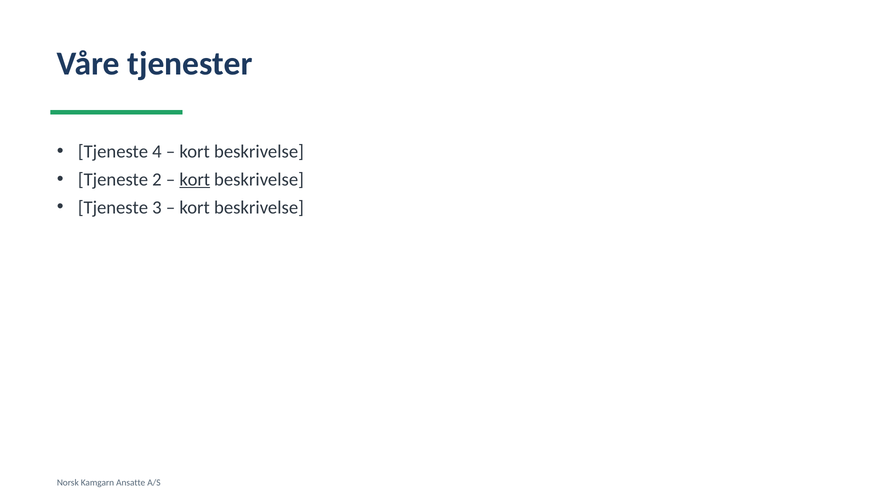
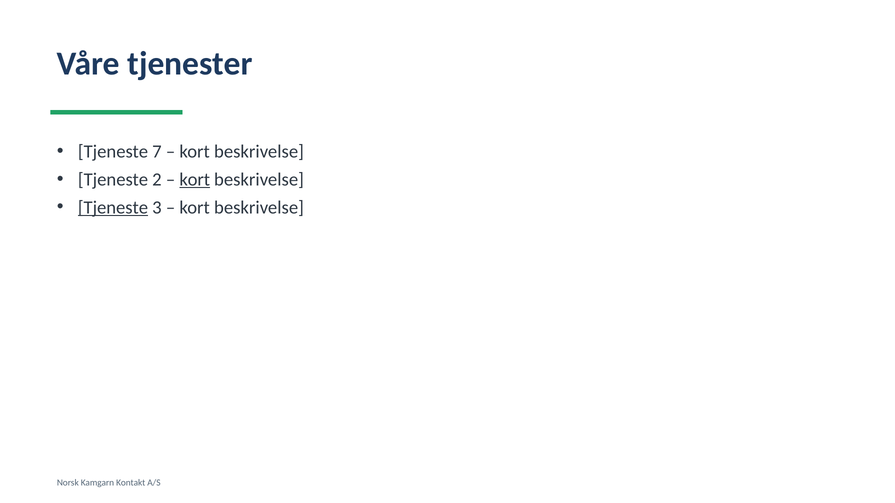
4: 4 -> 7 (157, 152)
Tjeneste underline: none -> present (113, 208)
Ansatte: Ansatte -> Kontakt (131, 483)
